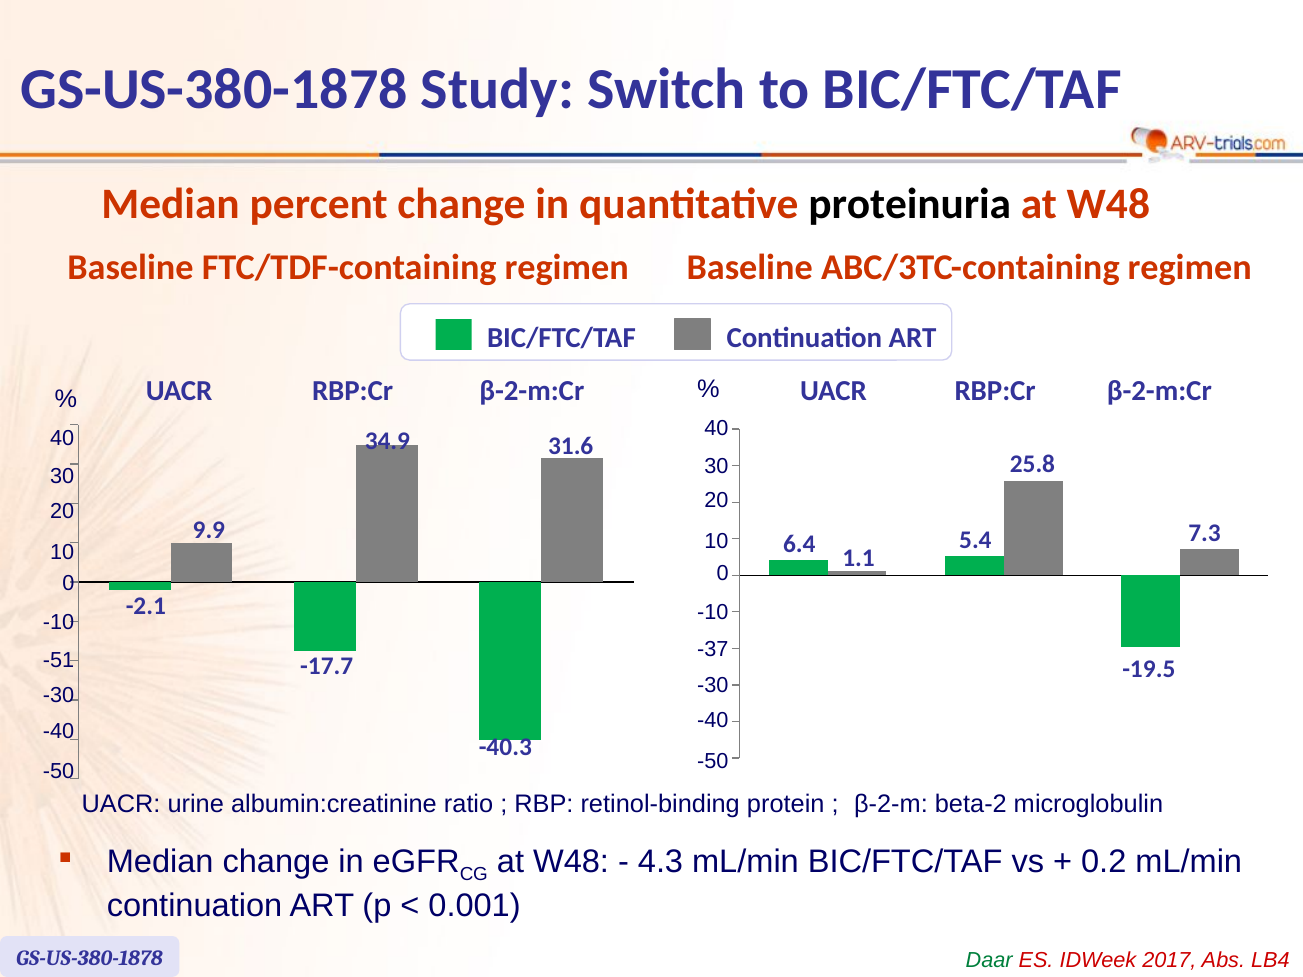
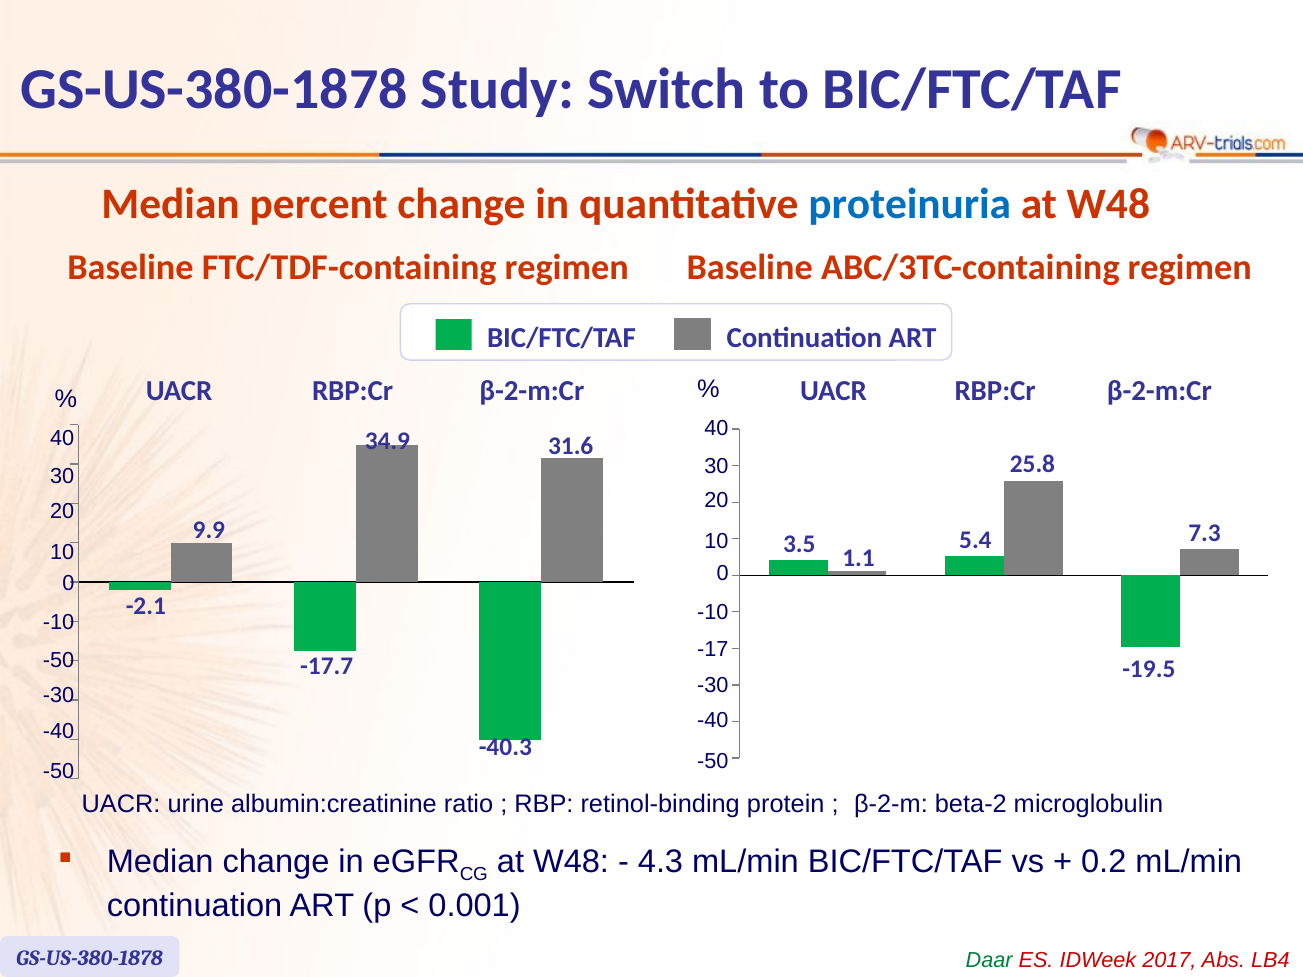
proteinuria colour: black -> blue (910, 204)
6.4: 6.4 -> 3.5 (799, 544)
-37: -37 -> -17 (713, 650)
-51: -51 -> -50 (59, 660)
